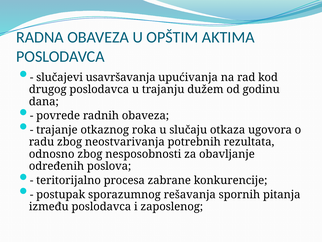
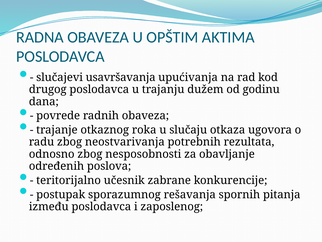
procesa: procesa -> učesnik (124, 180)
